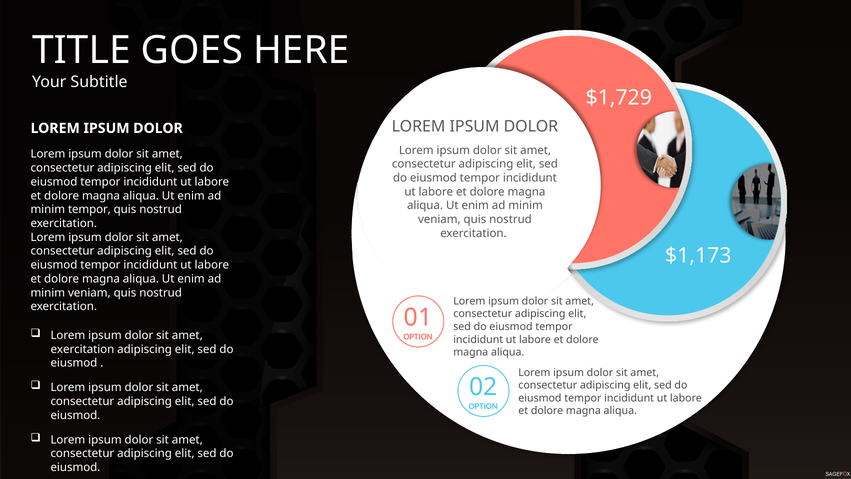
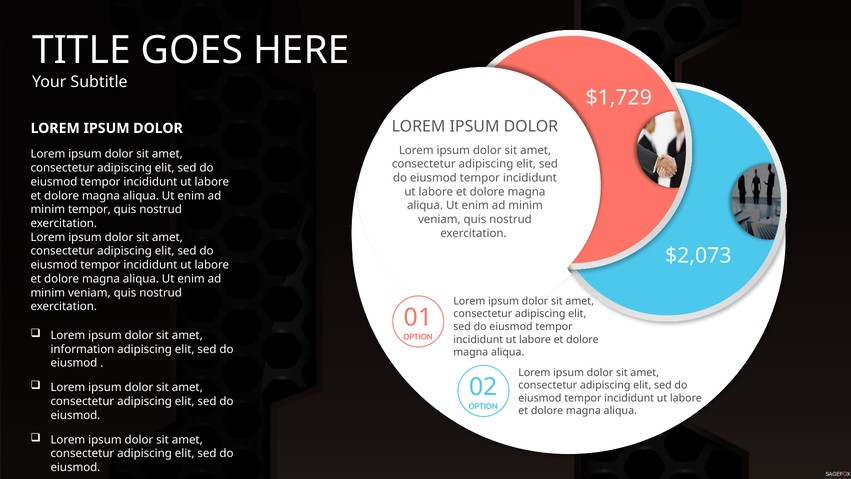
$1,173: $1,173 -> $2,073 (698, 255)
exercitation: exercitation -> information (82, 349)
